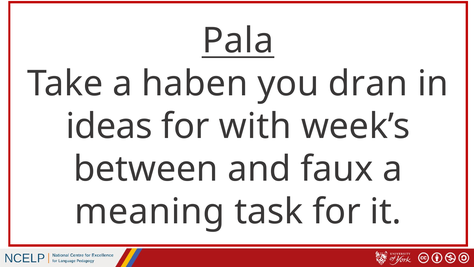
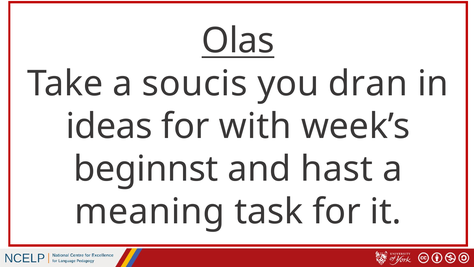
Pala: Pala -> Olas (238, 41)
haben: haben -> soucis (195, 83)
between: between -> beginnst (146, 169)
faux: faux -> hast (337, 169)
